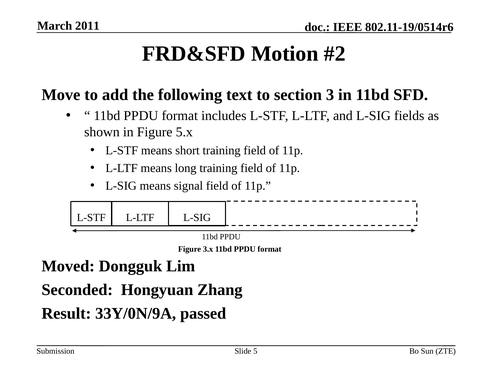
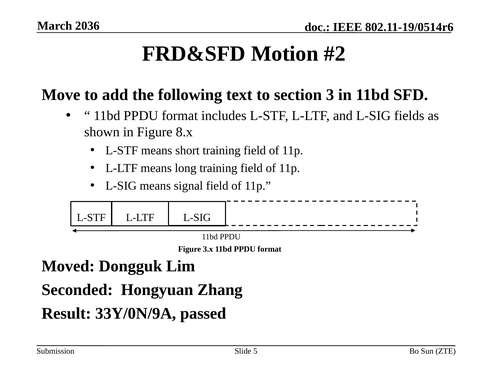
2011: 2011 -> 2036 (87, 26)
5.x: 5.x -> 8.x (184, 132)
